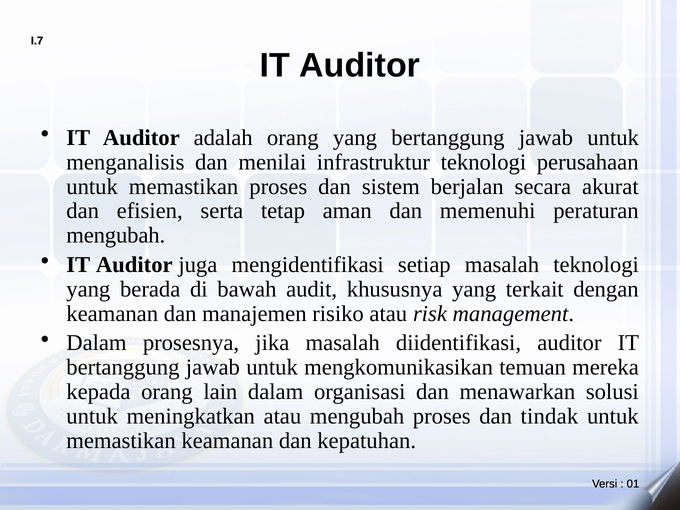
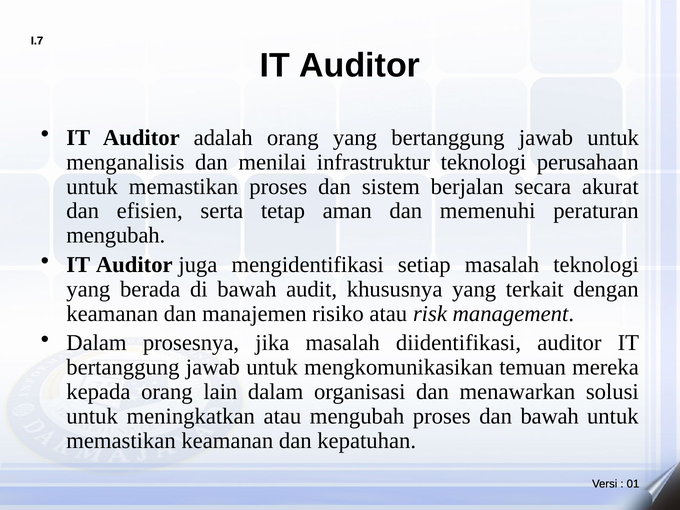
dan tindak: tindak -> bawah (550, 416)
